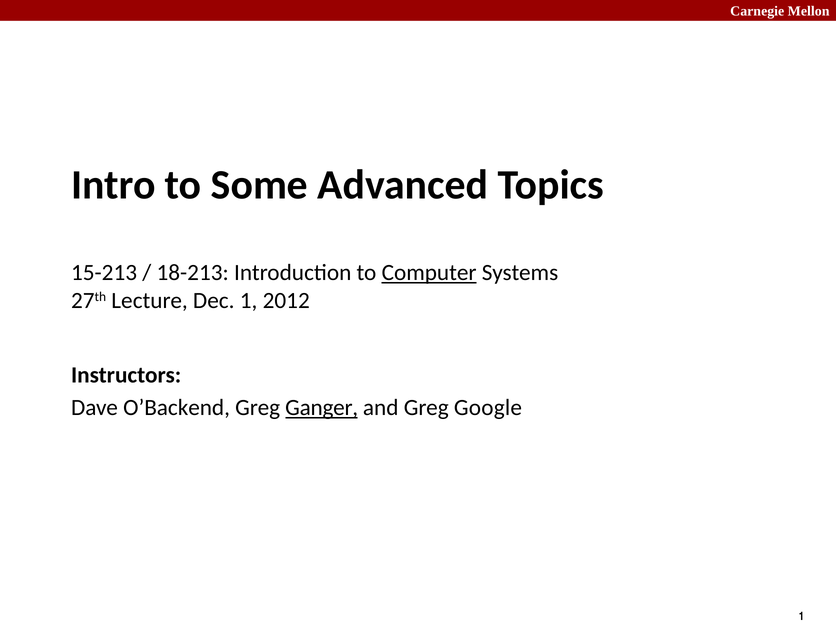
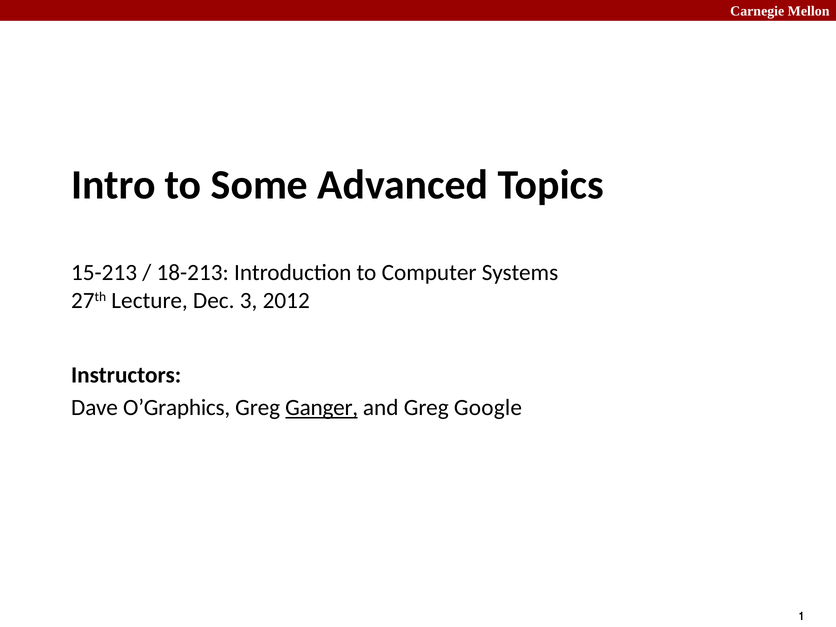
Computer underline: present -> none (429, 273)
Dec 1: 1 -> 3 (249, 301)
O’Backend: O’Backend -> O’Graphics (177, 408)
